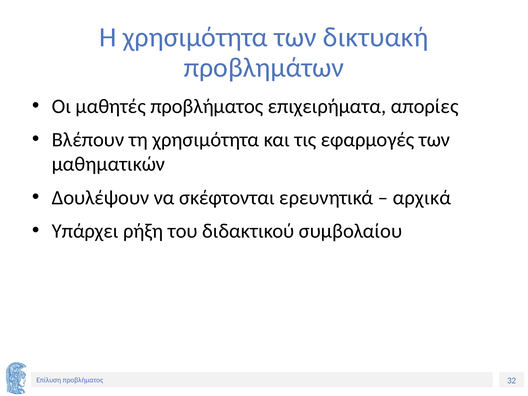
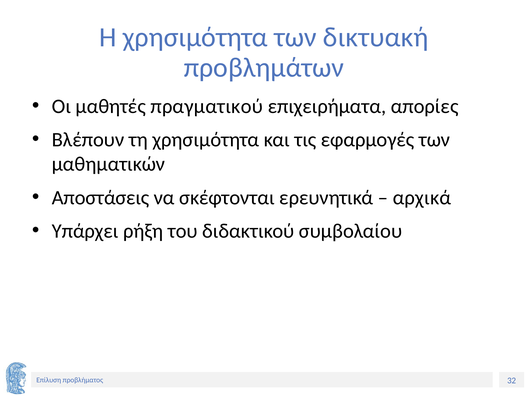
μαθητές προβλήματος: προβλήματος -> πραγματικού (207, 106)
Δουλέψουν: Δουλέψουν -> Αποστάσεις (101, 198)
